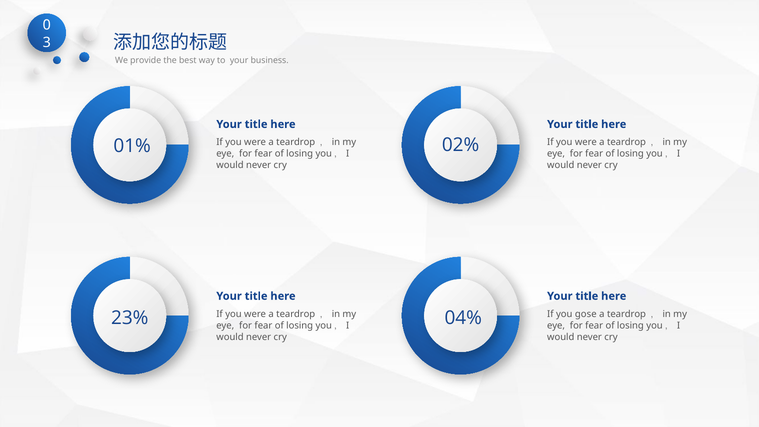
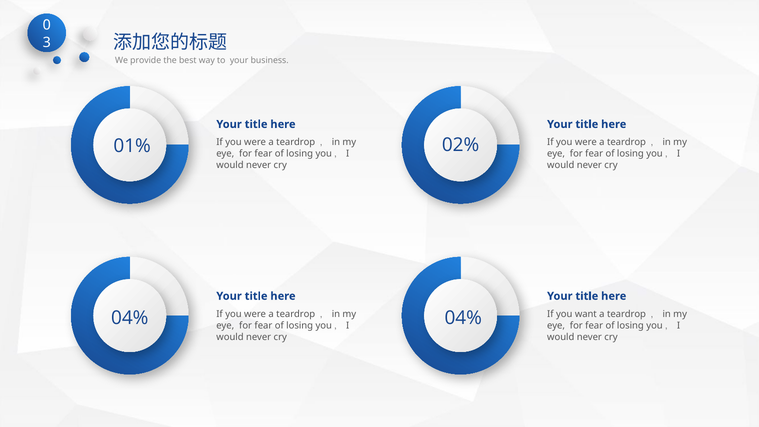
23%: 23% -> 04% (130, 318)
gose: gose -> want (586, 314)
